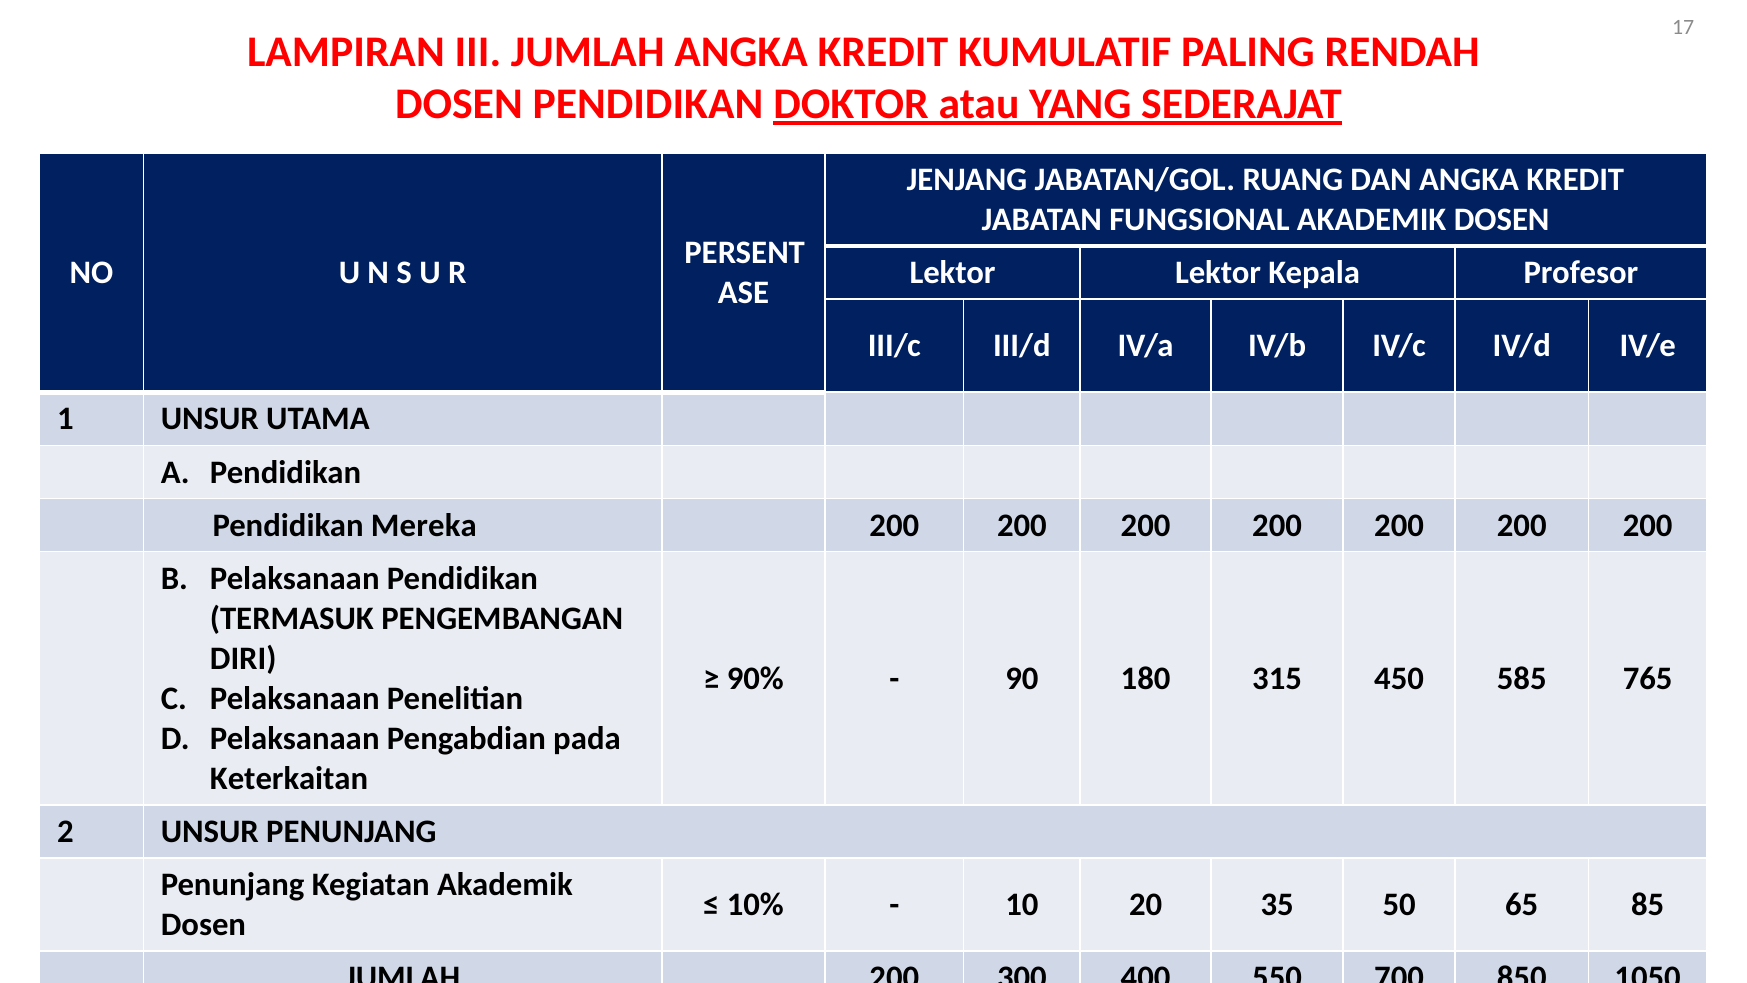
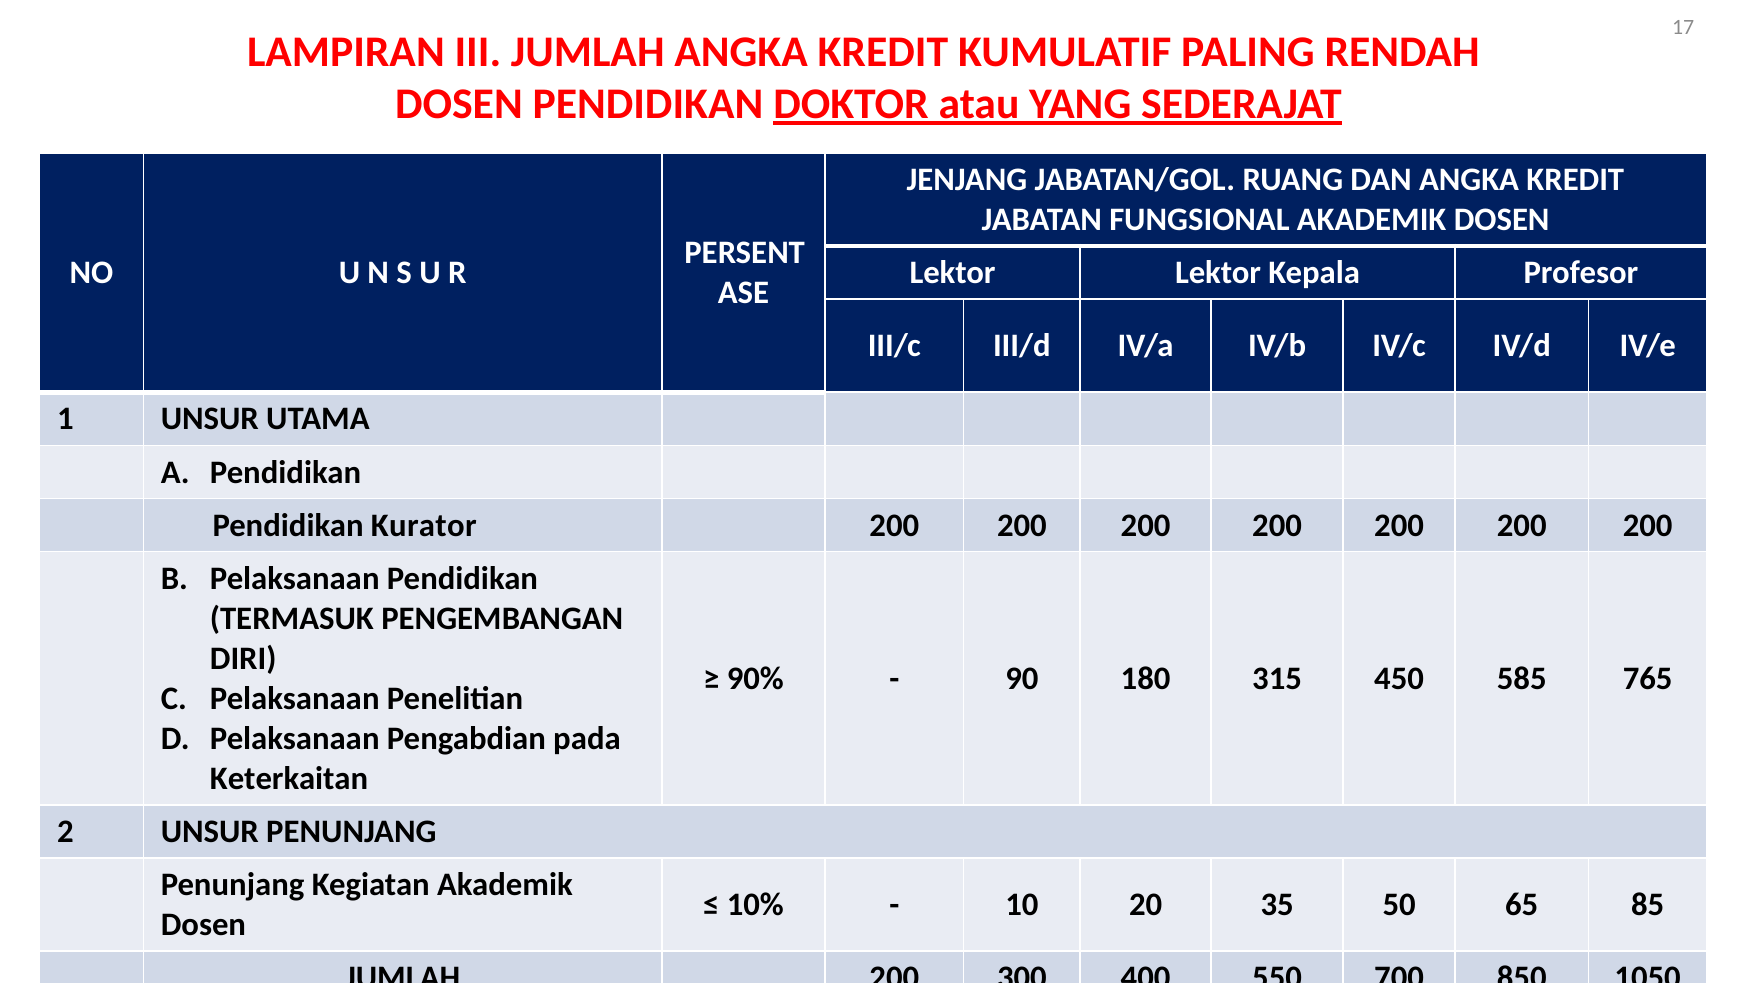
Mereka: Mereka -> Kurator (424, 525)
